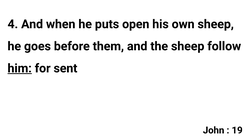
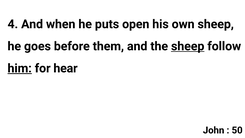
sheep underline: none -> present (188, 46)
sent: sent -> hear (66, 68)
19: 19 -> 50 (237, 130)
